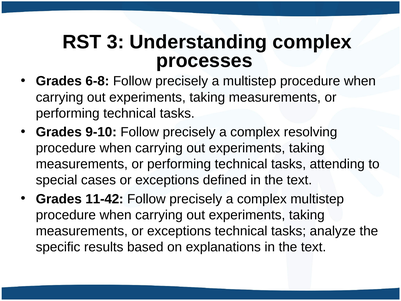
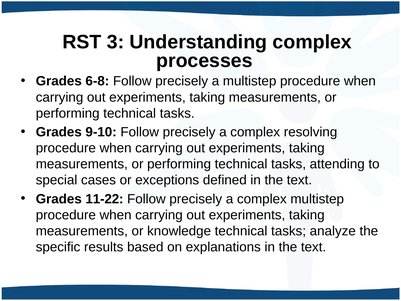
11-42: 11-42 -> 11-22 (105, 199)
measurements or exceptions: exceptions -> knowledge (179, 231)
